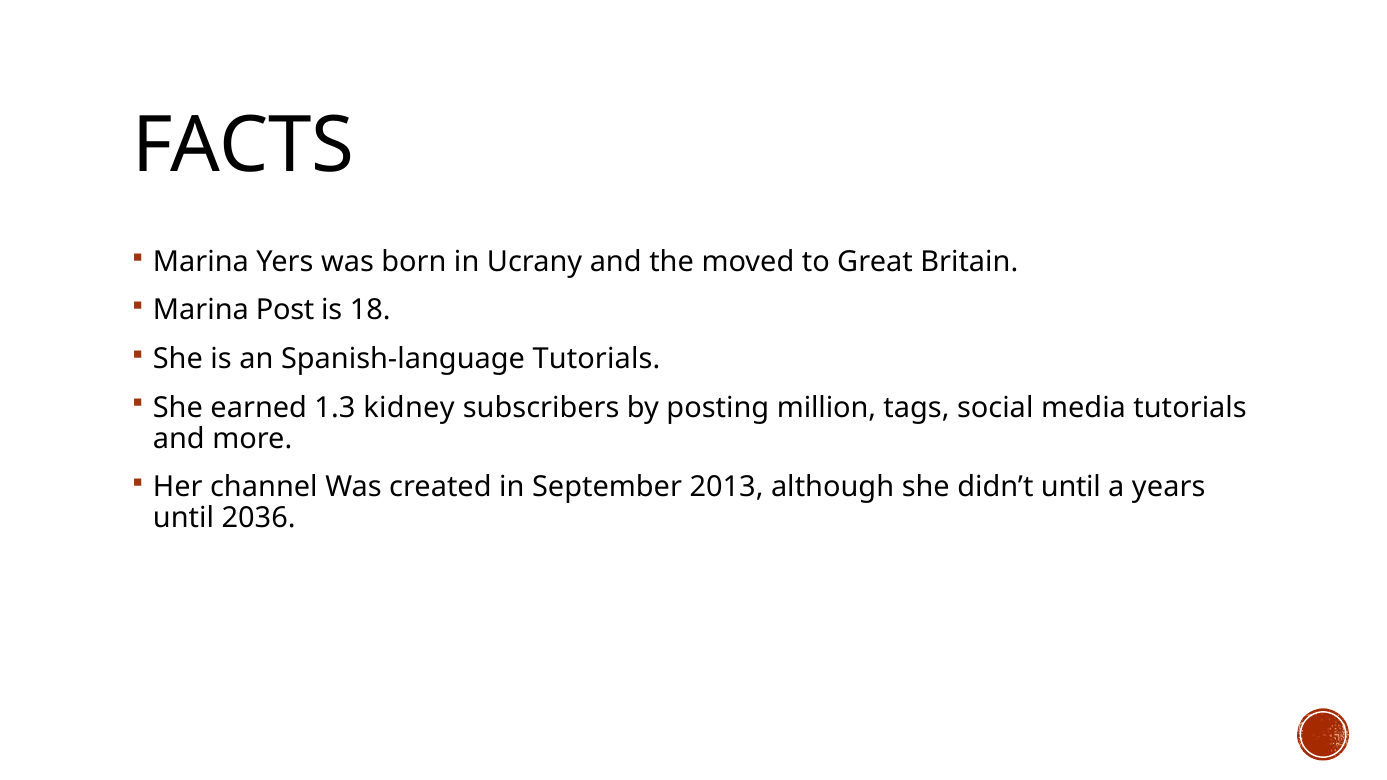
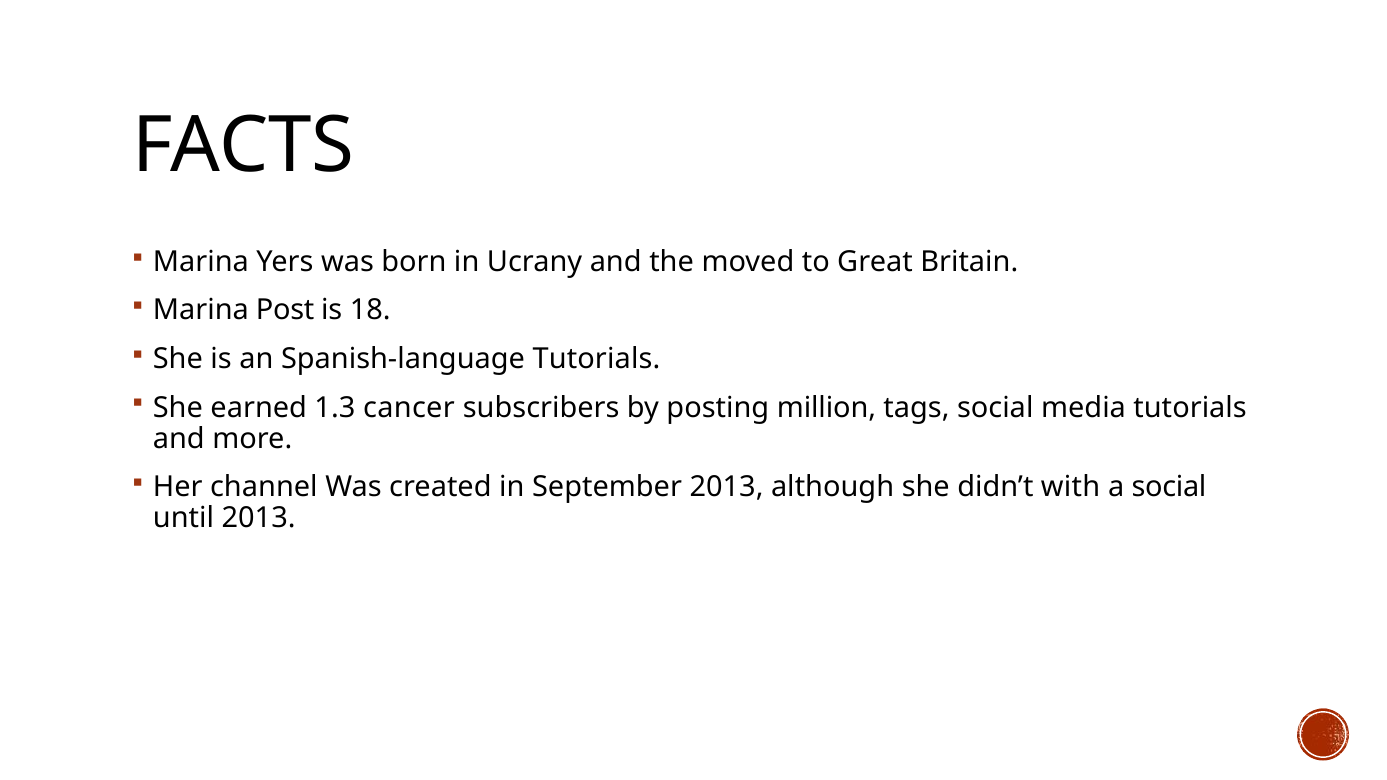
kidney: kidney -> cancer (409, 408)
didn’t until: until -> with (1071, 487)
a years: years -> social (1169, 487)
until 2036: 2036 -> 2013 (259, 519)
